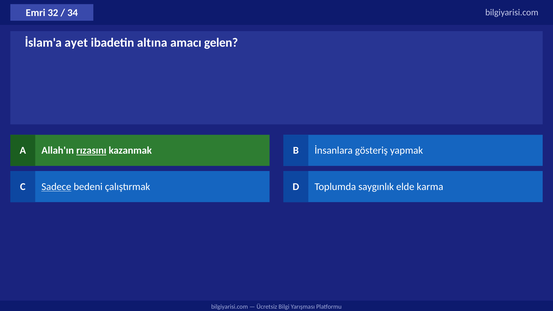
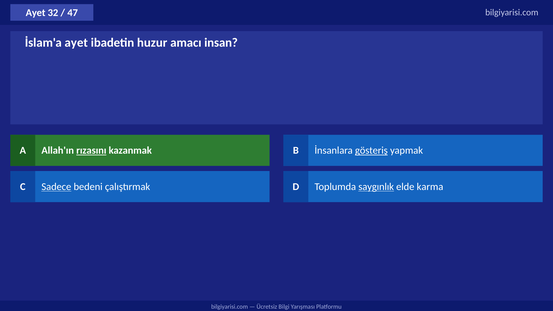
Emri: Emri -> Ayet (36, 13)
34: 34 -> 47 (73, 13)
altına: altına -> huzur (152, 43)
gelen: gelen -> insan (221, 43)
gösteriş underline: none -> present (371, 150)
saygınlık underline: none -> present (376, 187)
